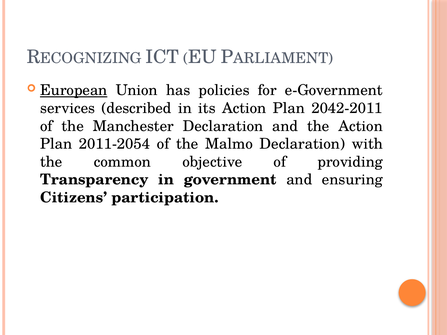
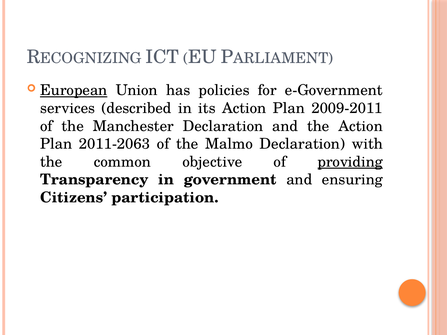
2042-2011: 2042-2011 -> 2009-2011 (347, 108)
2011-2054: 2011-2054 -> 2011-2063 (115, 144)
providing underline: none -> present (350, 162)
